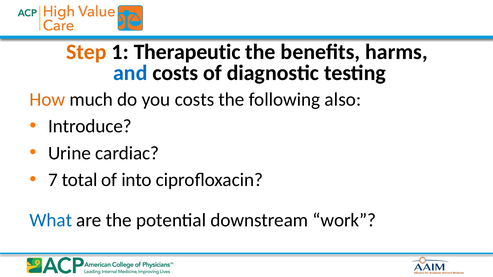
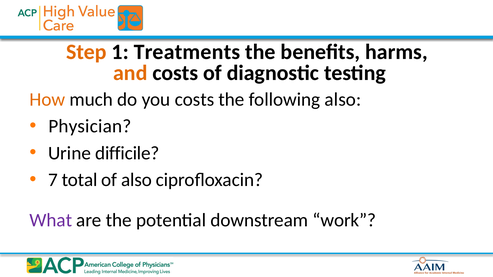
Therapeutic: Therapeutic -> Treatments (187, 52)
and colour: blue -> orange (130, 73)
Introduce: Introduce -> Physician (90, 126)
cardiac: cardiac -> difficile (127, 153)
of into: into -> also (137, 180)
What colour: blue -> purple (51, 220)
